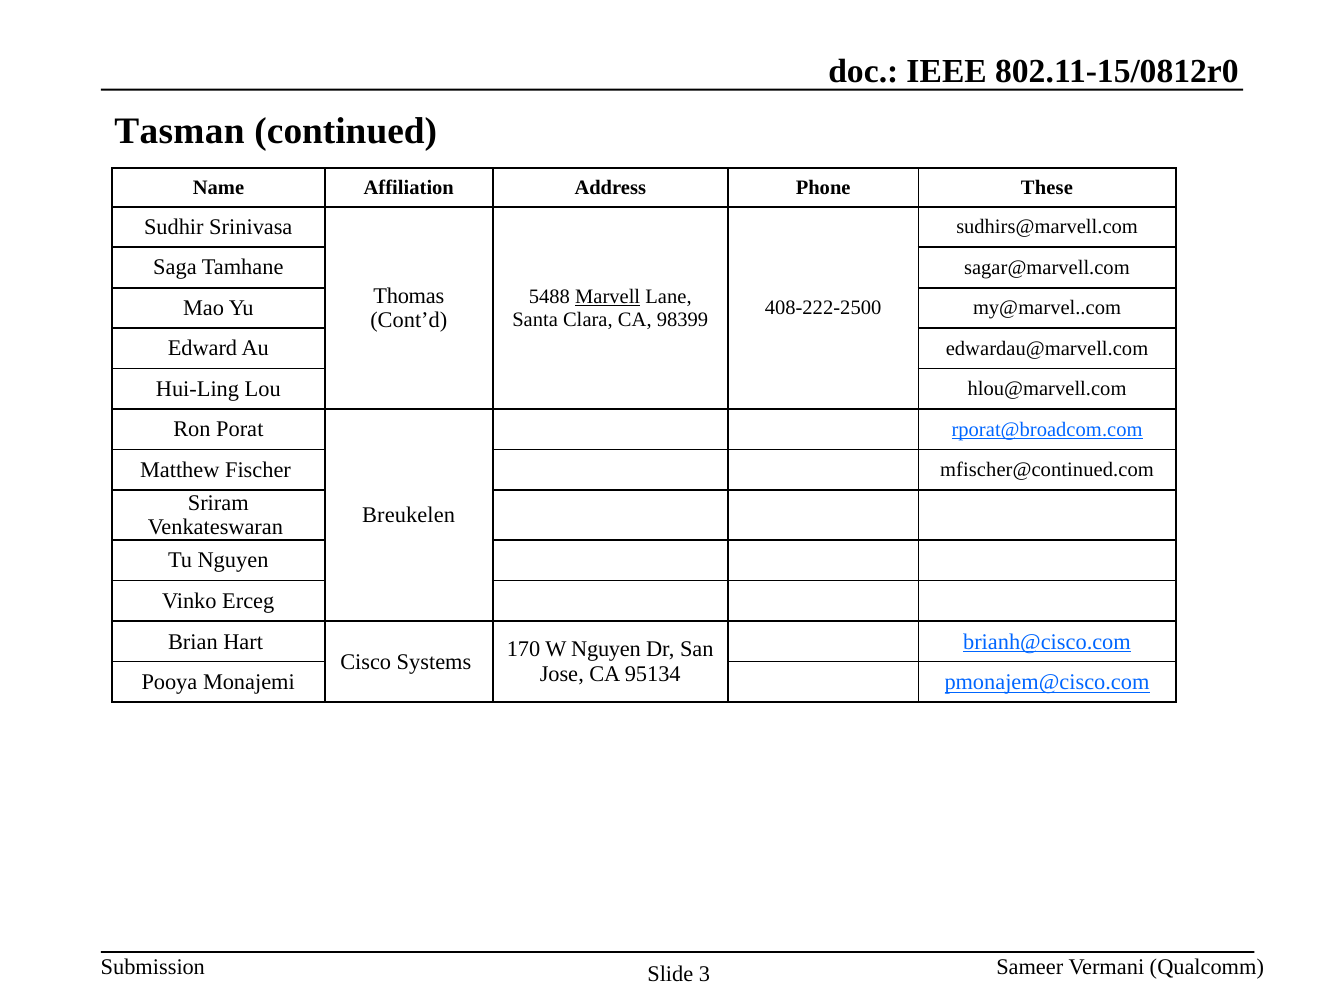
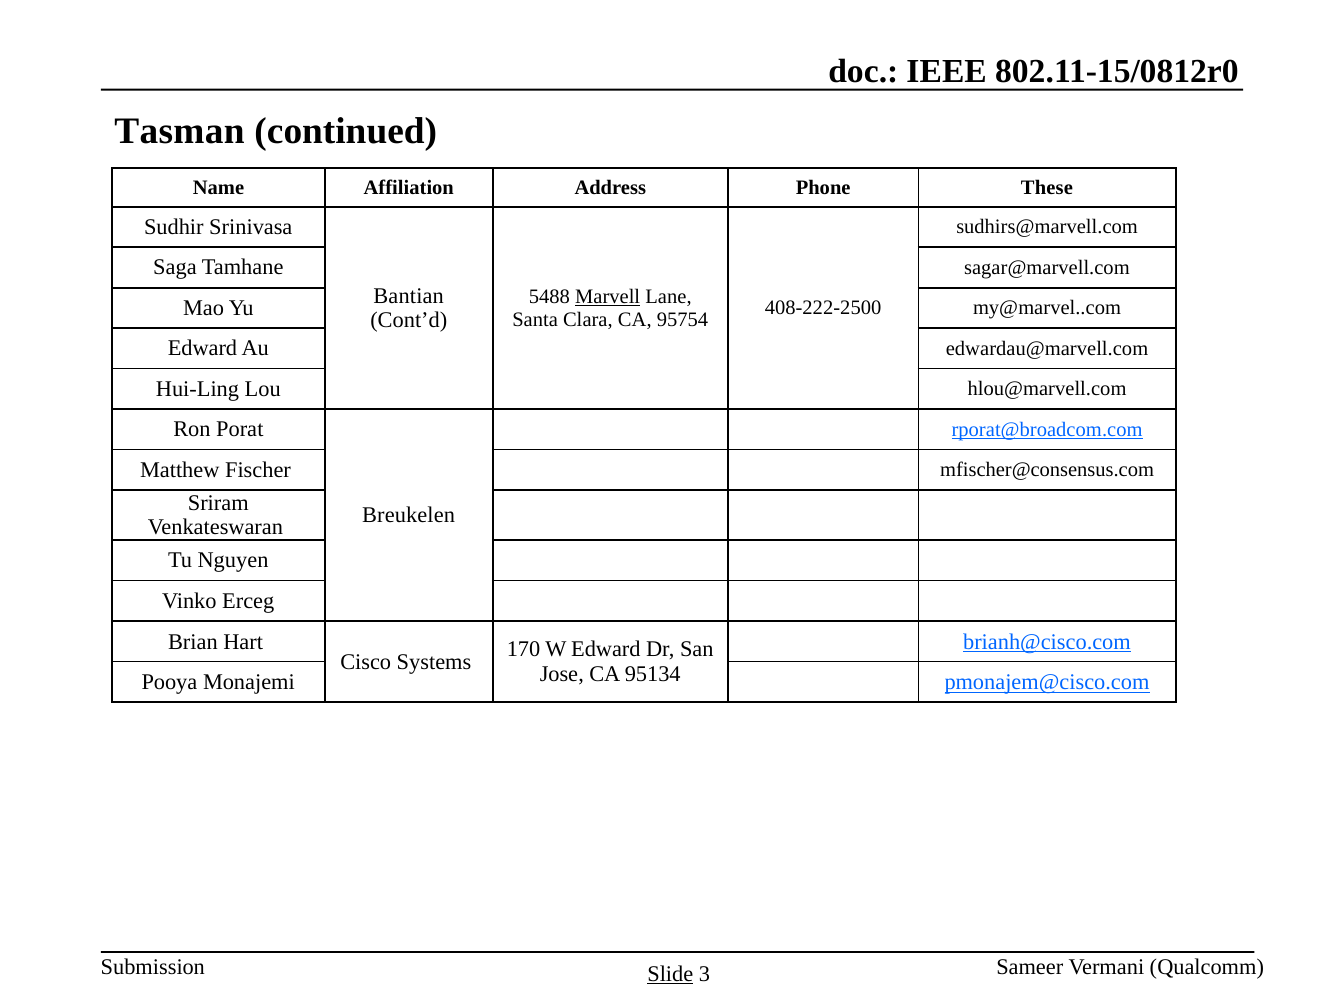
Thomas: Thomas -> Bantian (409, 296)
98399: 98399 -> 95754 (683, 320)
mfischer@continued.com: mfischer@continued.com -> mfischer@consensus.com (1047, 470)
W Nguyen: Nguyen -> Edward (606, 650)
Slide underline: none -> present (670, 974)
